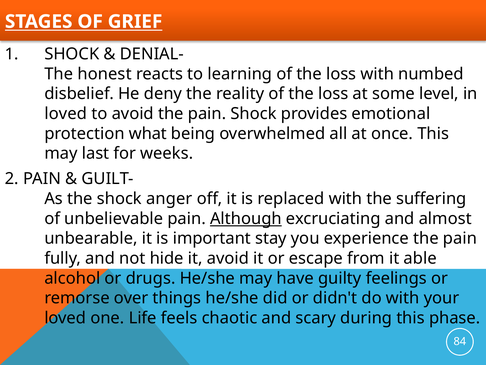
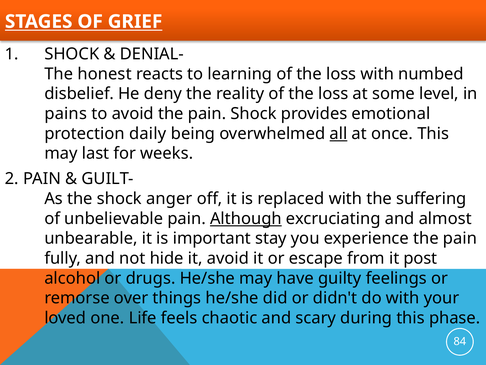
loved: loved -> pains (66, 114)
what: what -> daily (148, 133)
all underline: none -> present (338, 133)
able: able -> post (420, 258)
